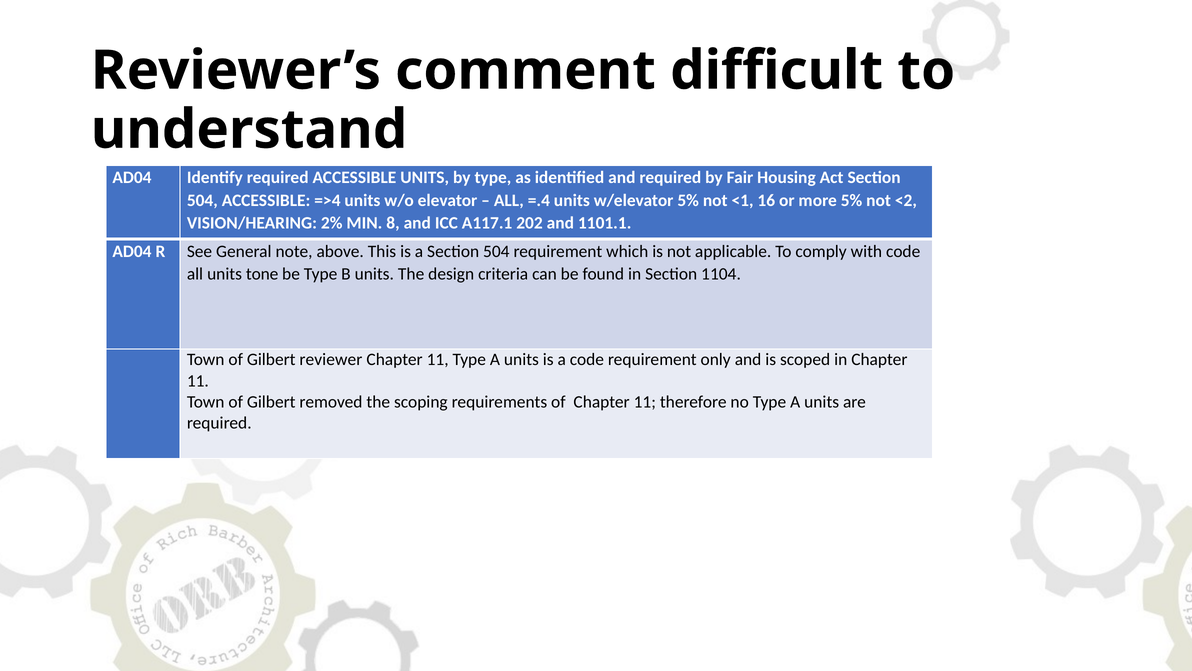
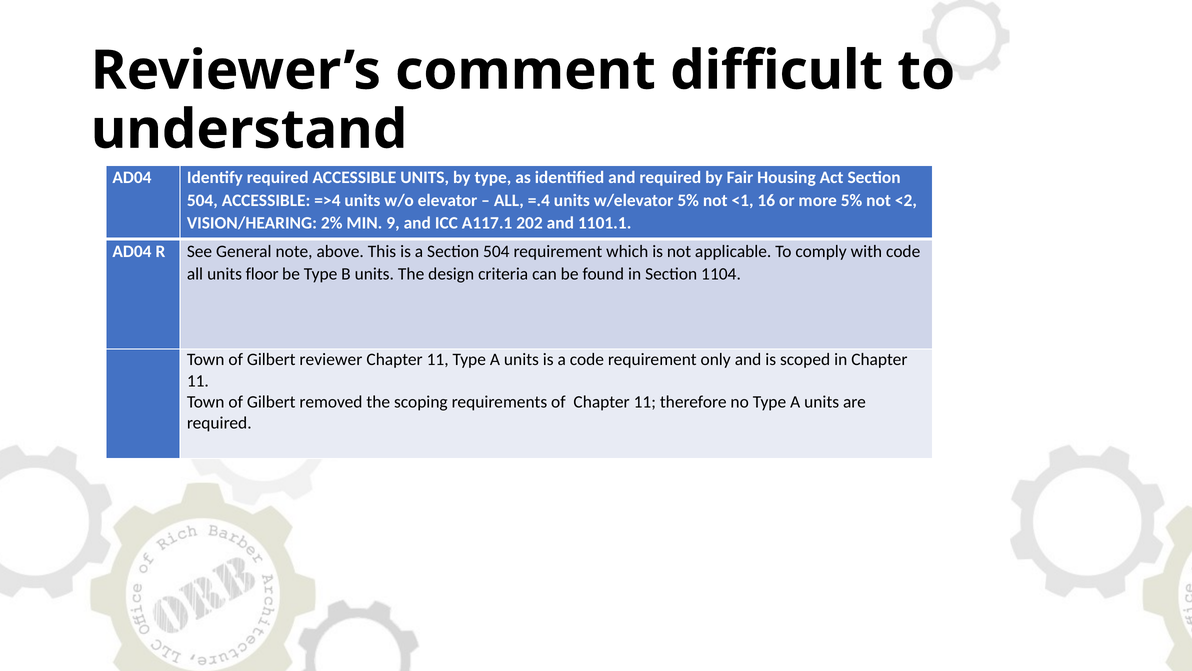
8: 8 -> 9 (393, 223)
tone: tone -> floor (262, 274)
